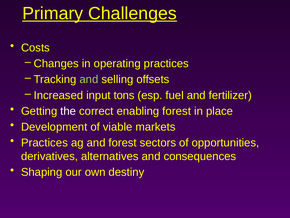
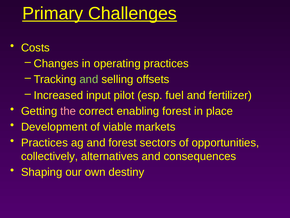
tons: tons -> pilot (124, 95)
the colour: white -> pink (68, 111)
derivatives: derivatives -> collectively (50, 156)
